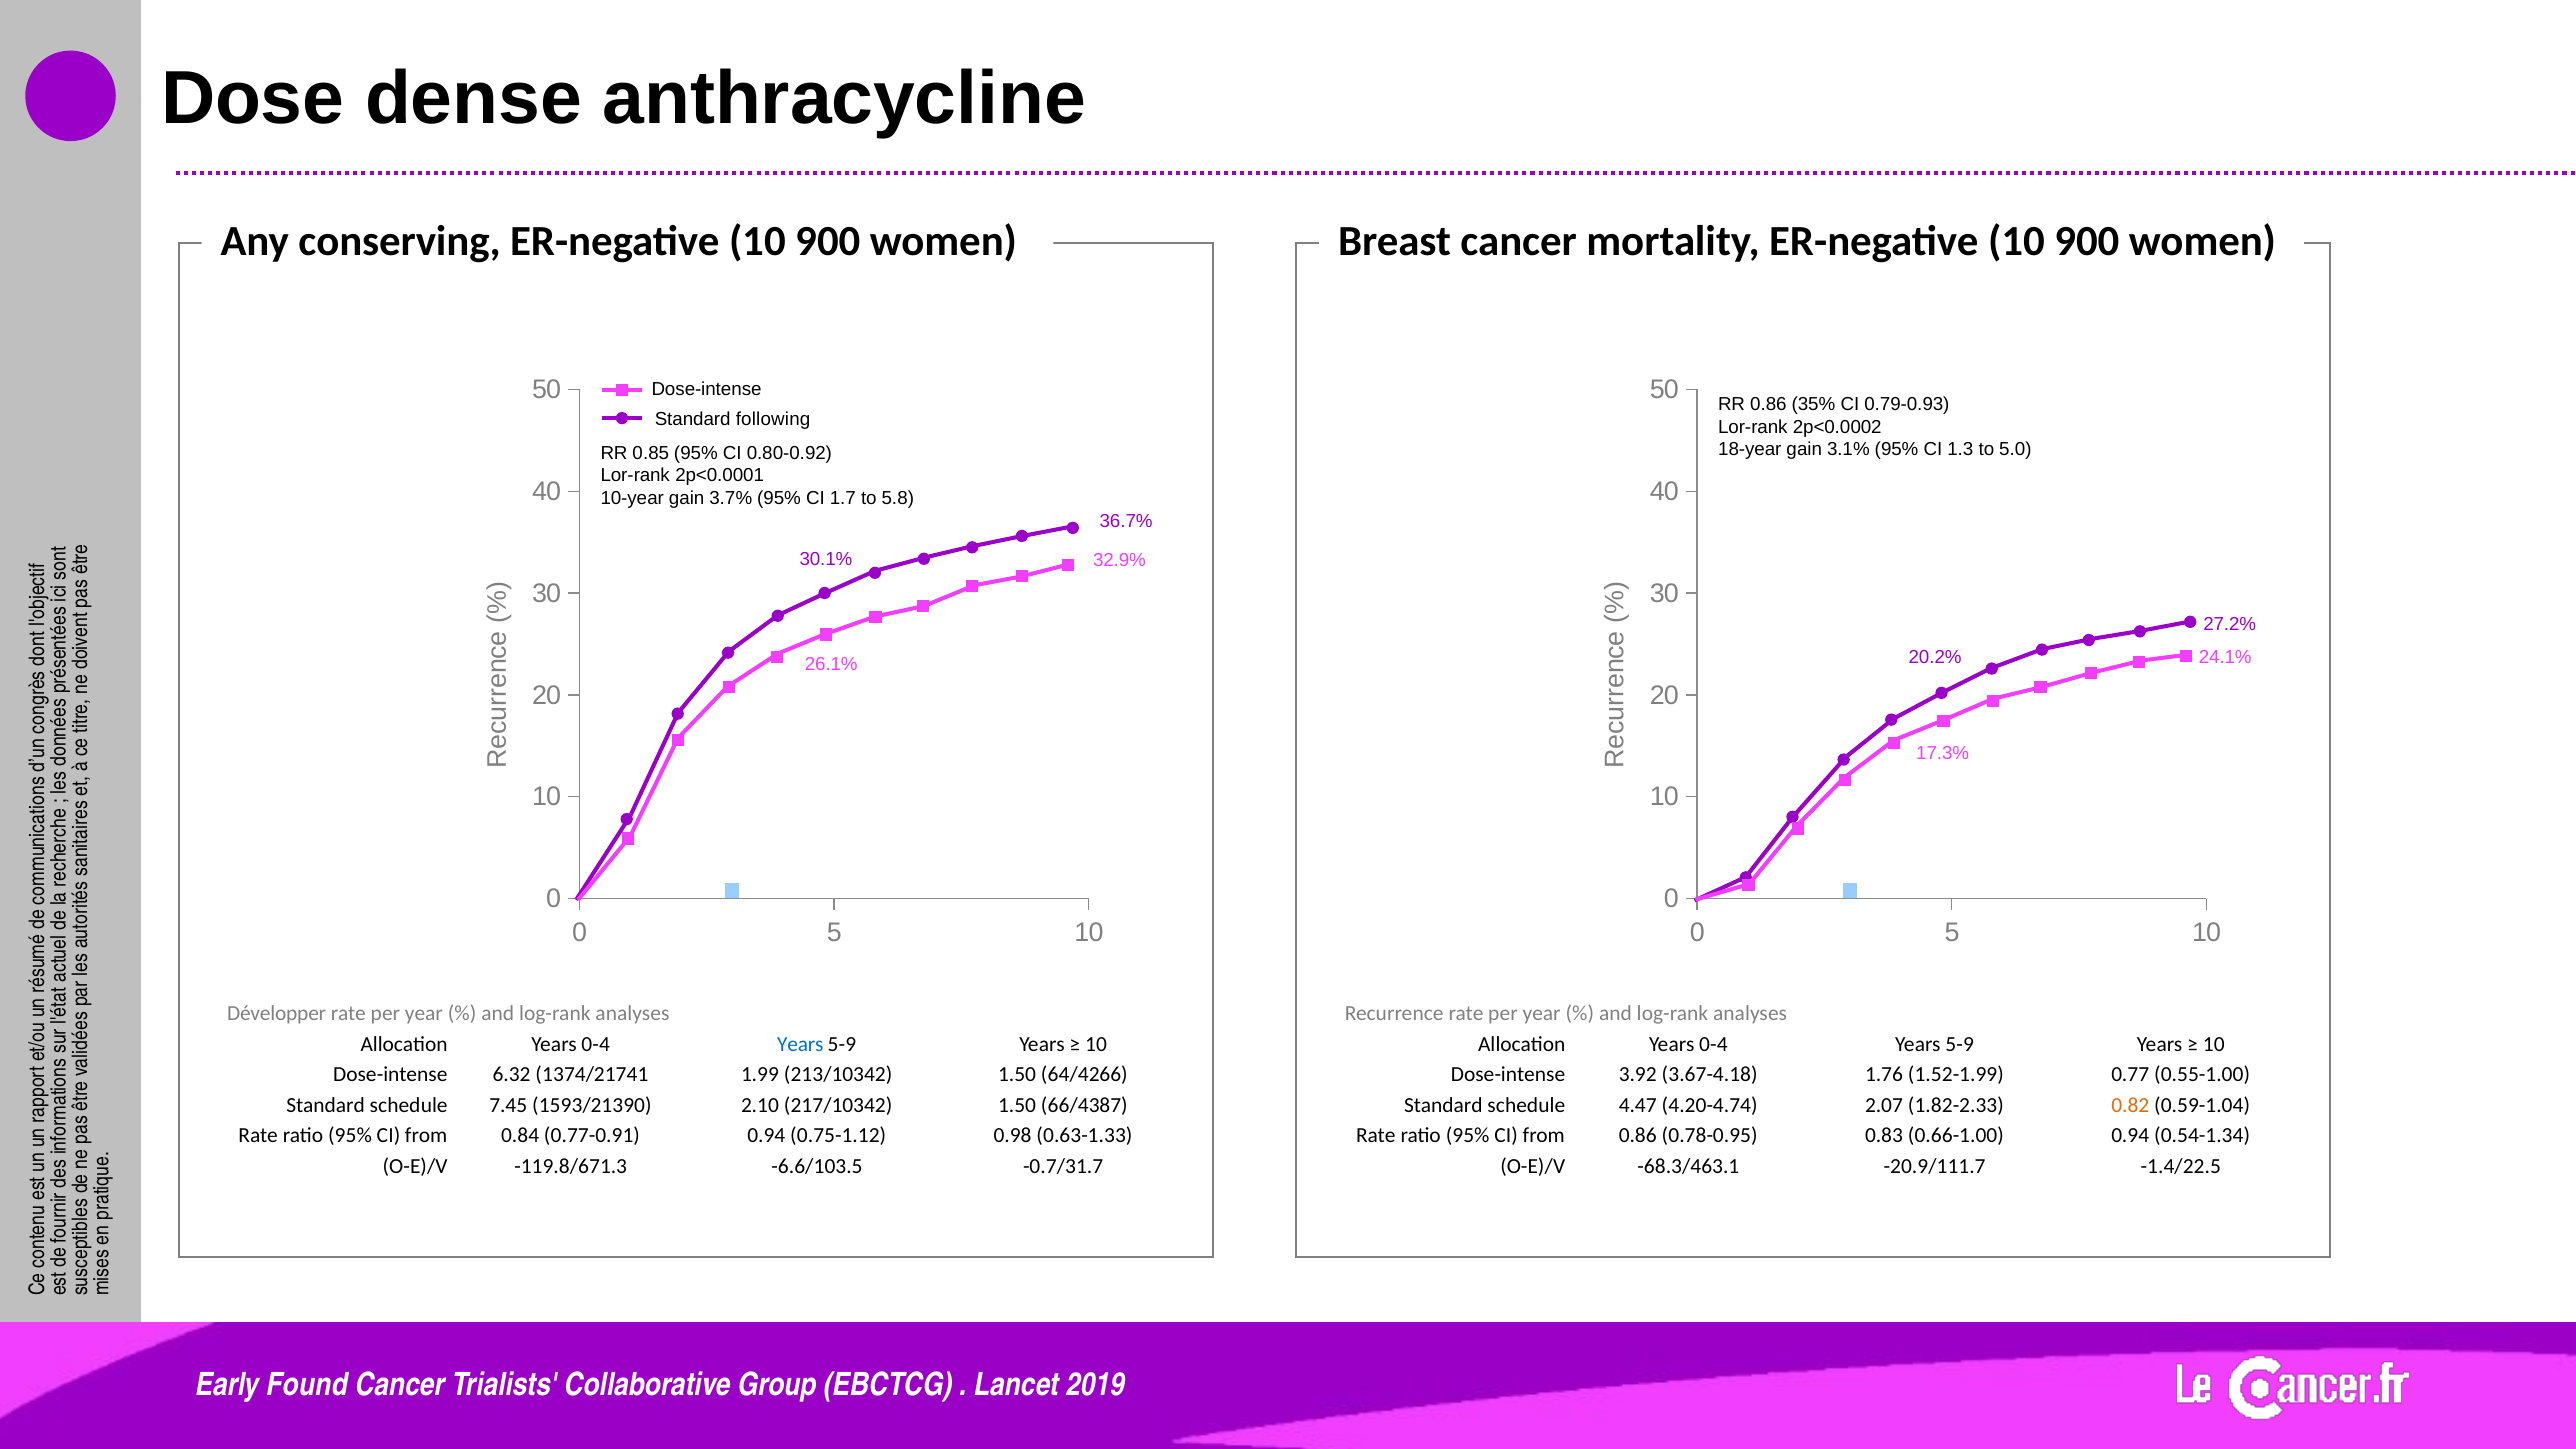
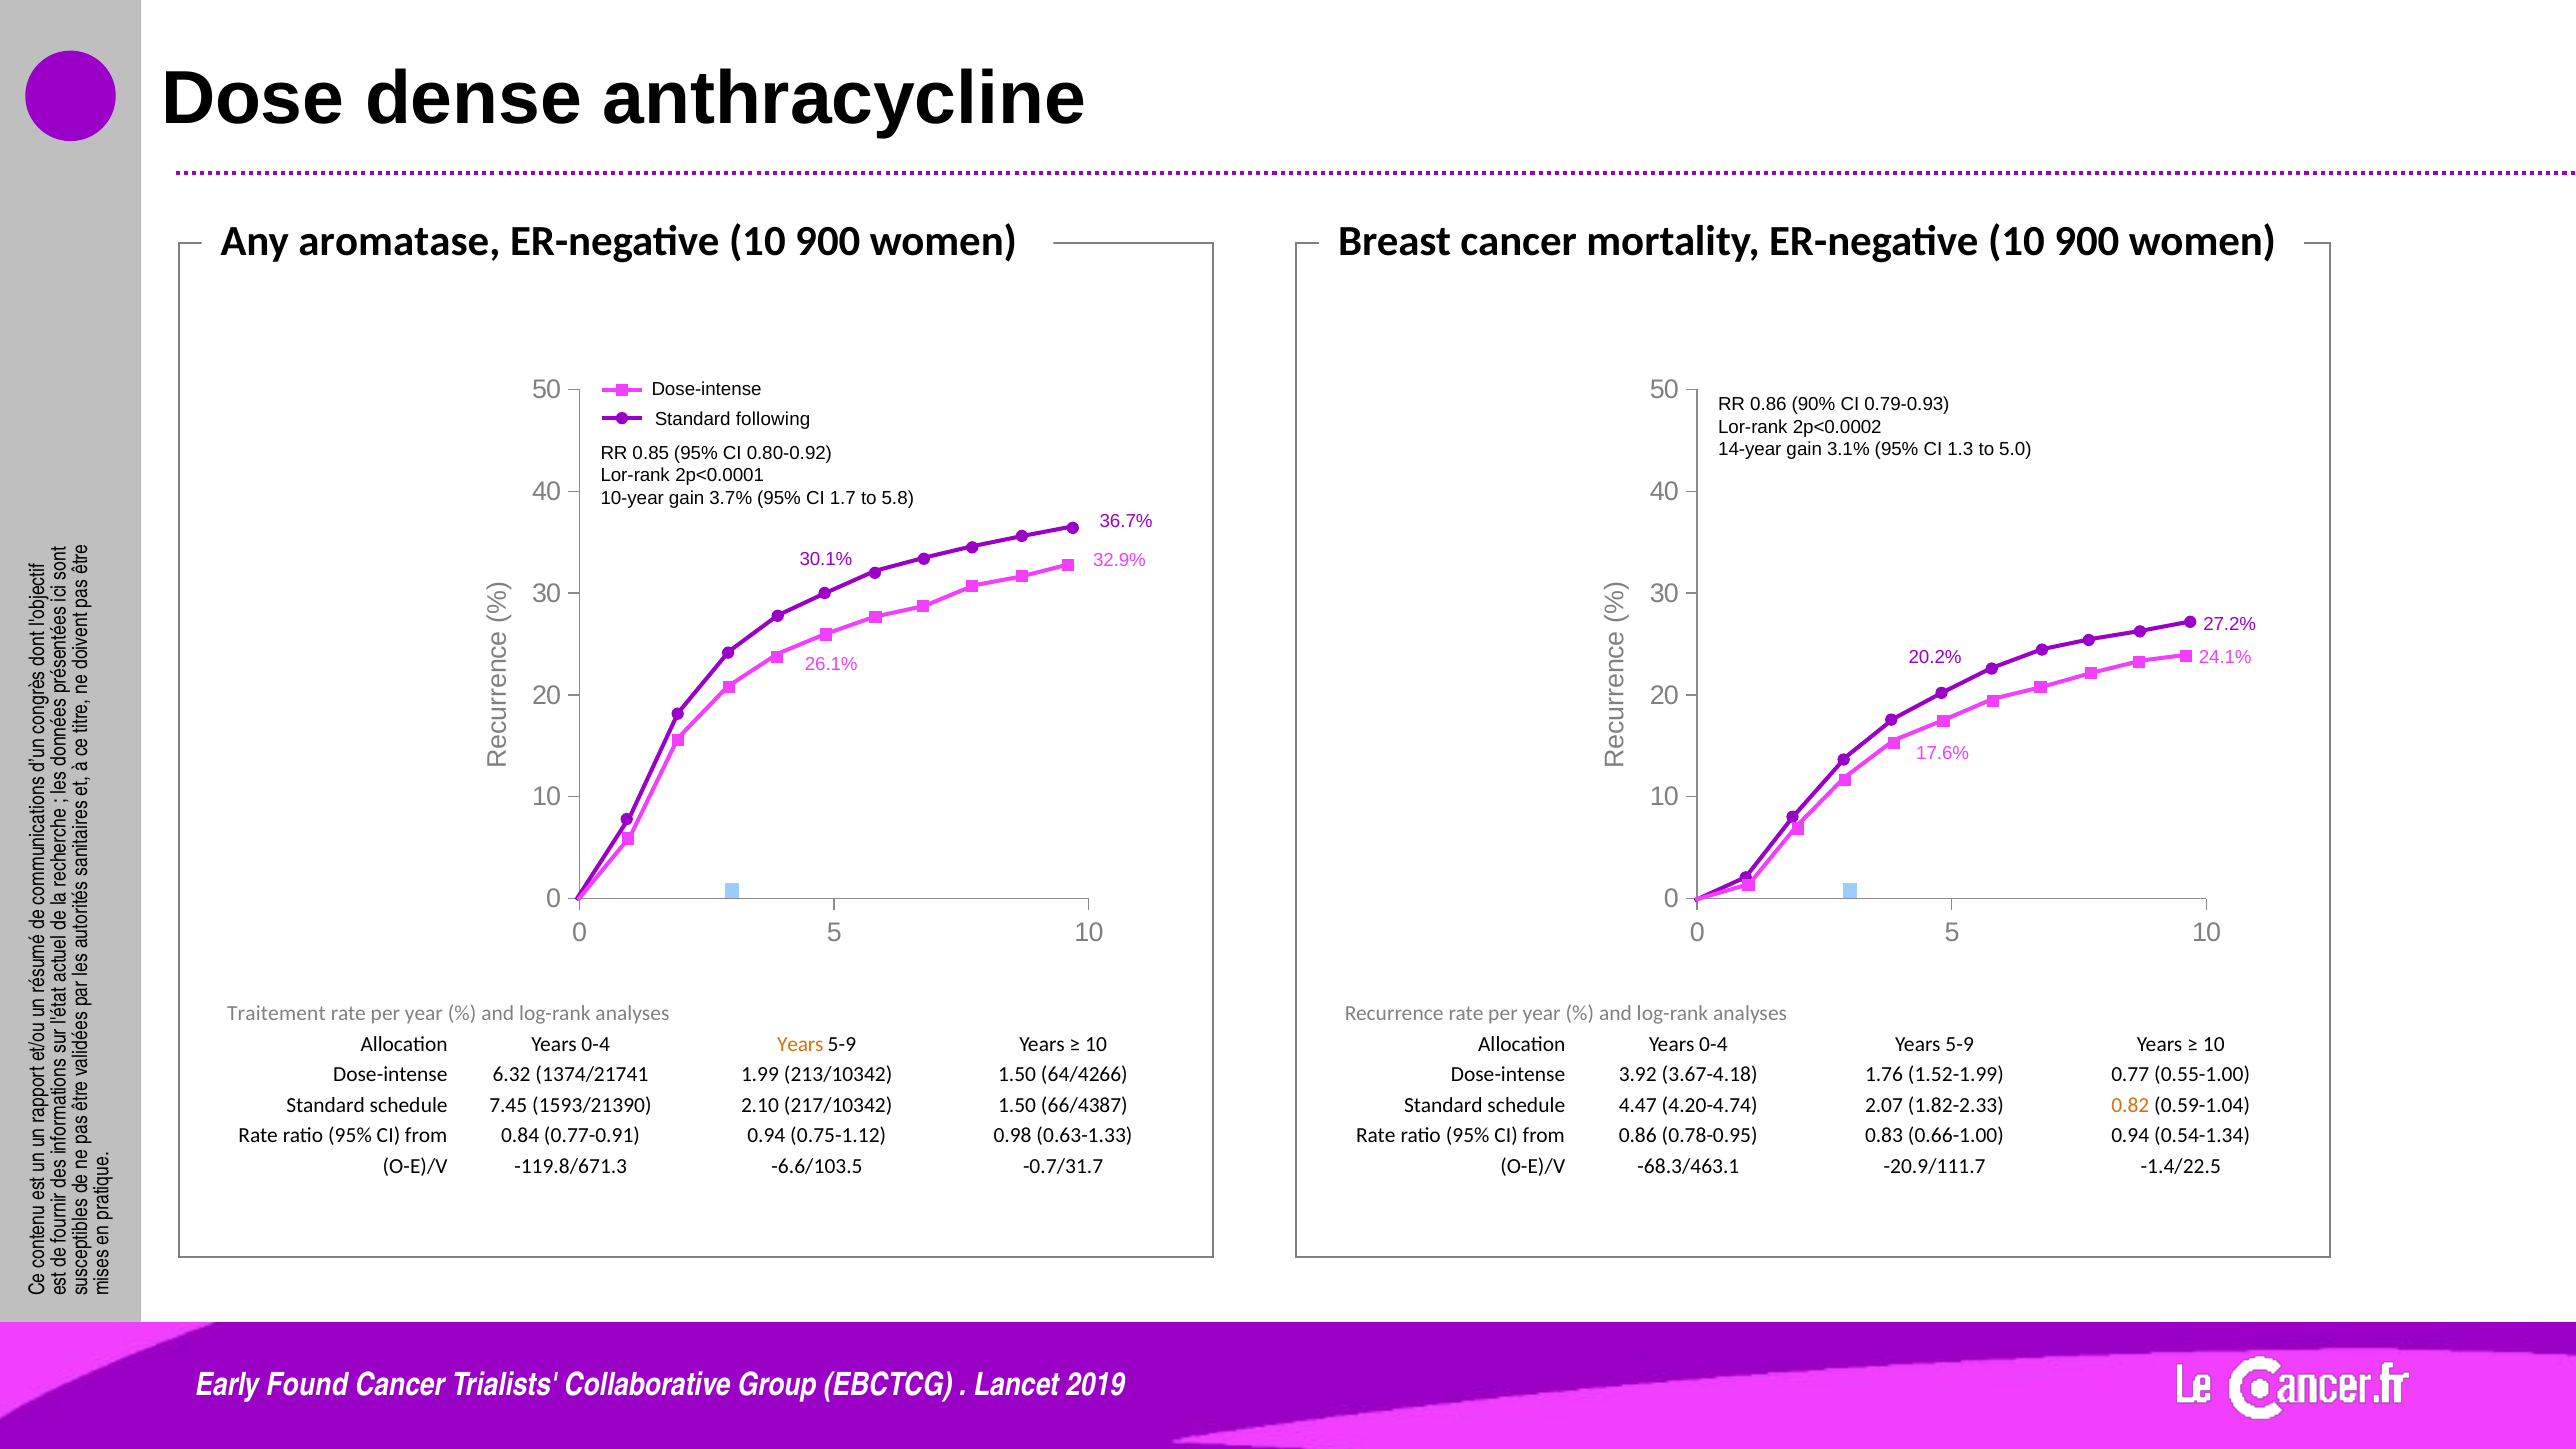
conserving: conserving -> aromatase (399, 241)
35%: 35% -> 90% (1813, 404)
18-year: 18-year -> 14-year (1750, 449)
17.3%: 17.3% -> 17.6% (1943, 753)
Développer: Développer -> Traitement (276, 1014)
Years colour: blue -> orange (800, 1044)
